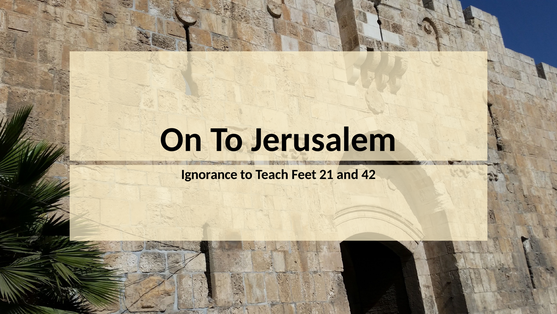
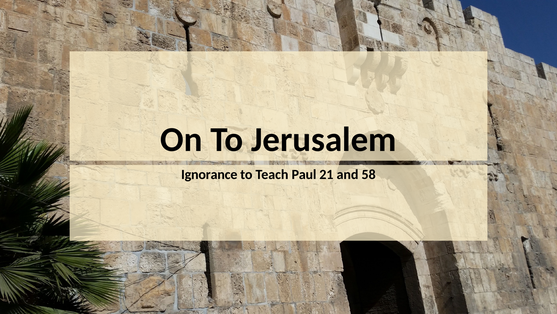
Feet: Feet -> Paul (304, 174)
42: 42 -> 58 (369, 174)
